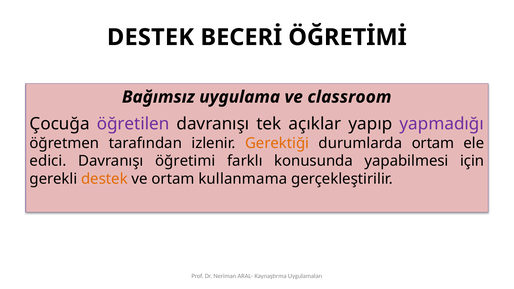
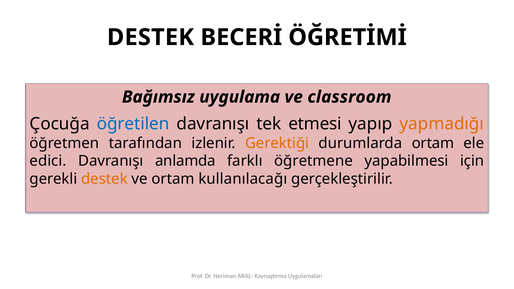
öğretilen colour: purple -> blue (133, 124)
açıklar: açıklar -> etmesi (315, 124)
yapmadığı colour: purple -> orange (442, 124)
öğretimi: öğretimi -> anlamda (185, 161)
konusunda: konusunda -> öğretmene (314, 161)
kullanmama: kullanmama -> kullanılacağı (243, 179)
